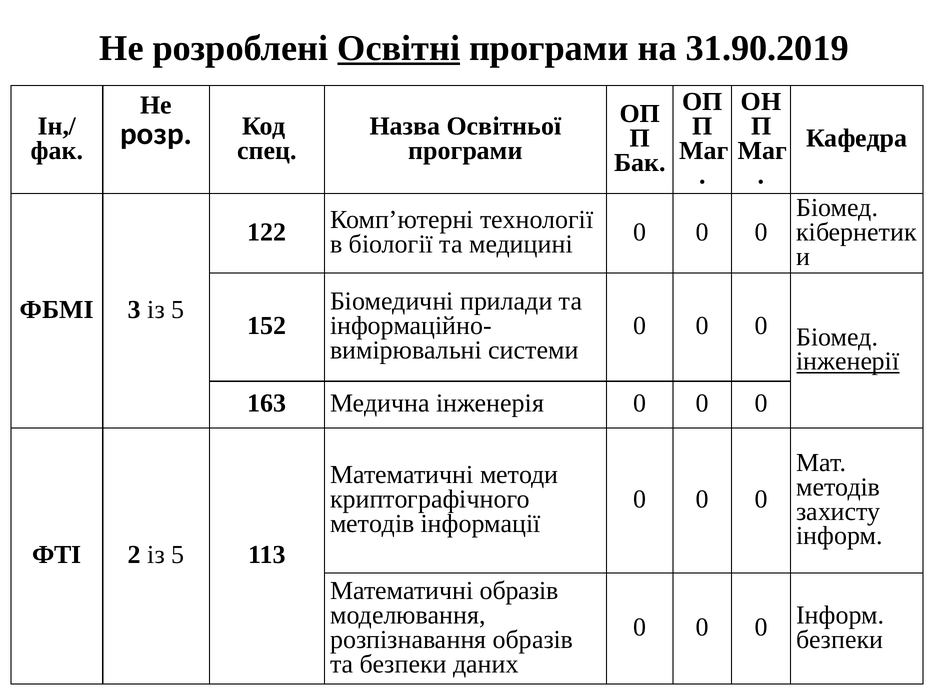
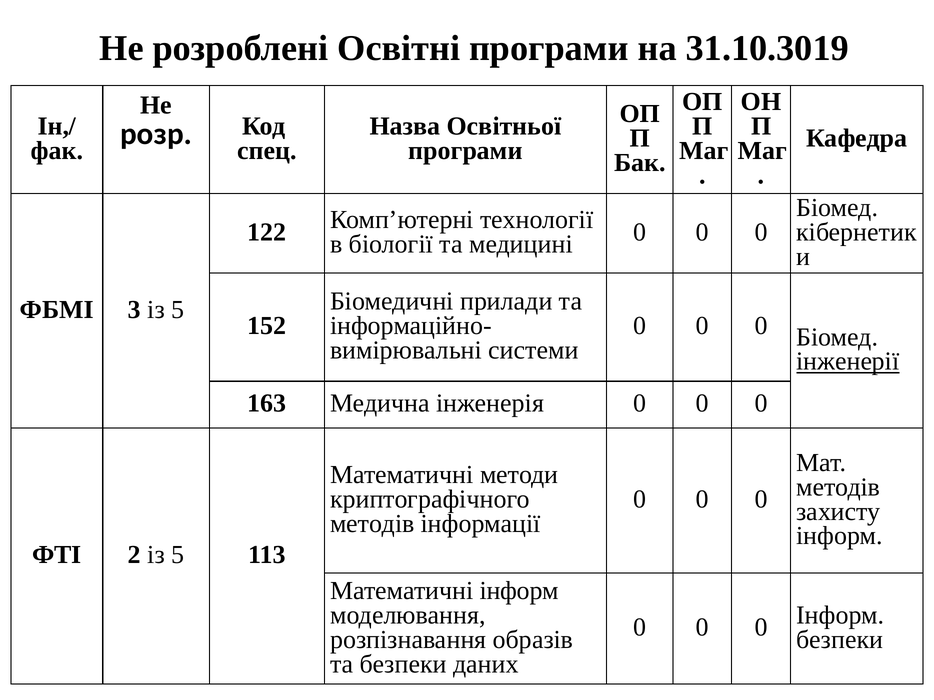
Освітні underline: present -> none (399, 48)
31.90.2019: 31.90.2019 -> 31.10.3019 (767, 48)
Математичні образів: образів -> інформ (519, 591)
